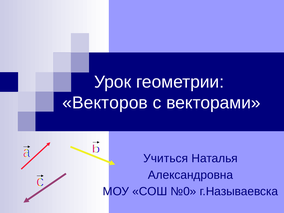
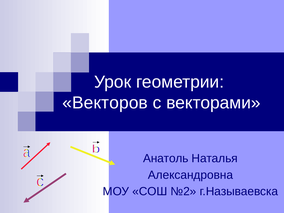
Учиться: Учиться -> Анатоль (166, 158)
№0: №0 -> №2 (183, 191)
